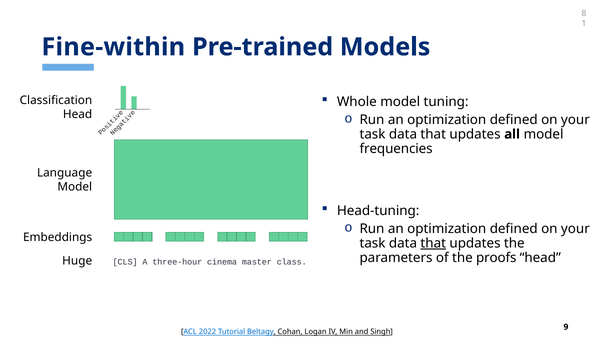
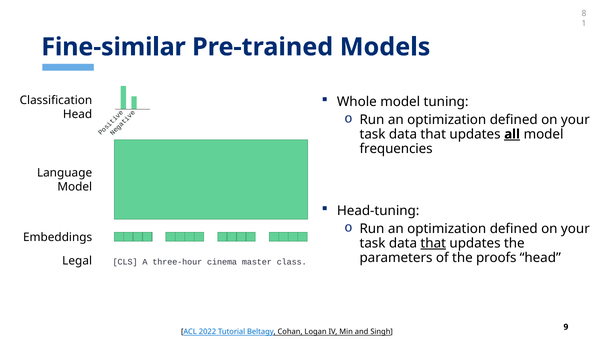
Fine-within: Fine-within -> Fine-similar (114, 47)
all underline: none -> present (512, 134)
Huge: Huge -> Legal (77, 261)
